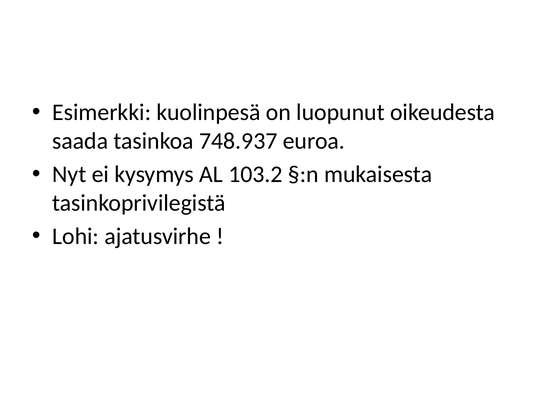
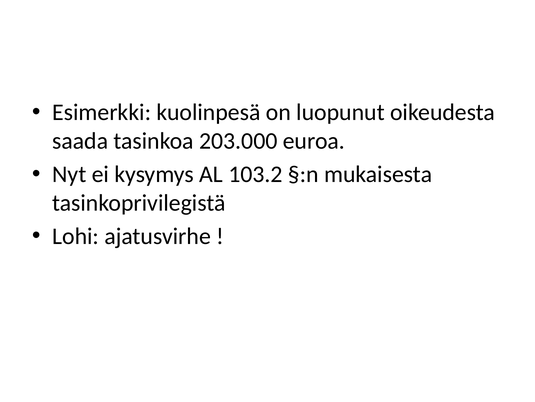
748.937: 748.937 -> 203.000 (238, 141)
